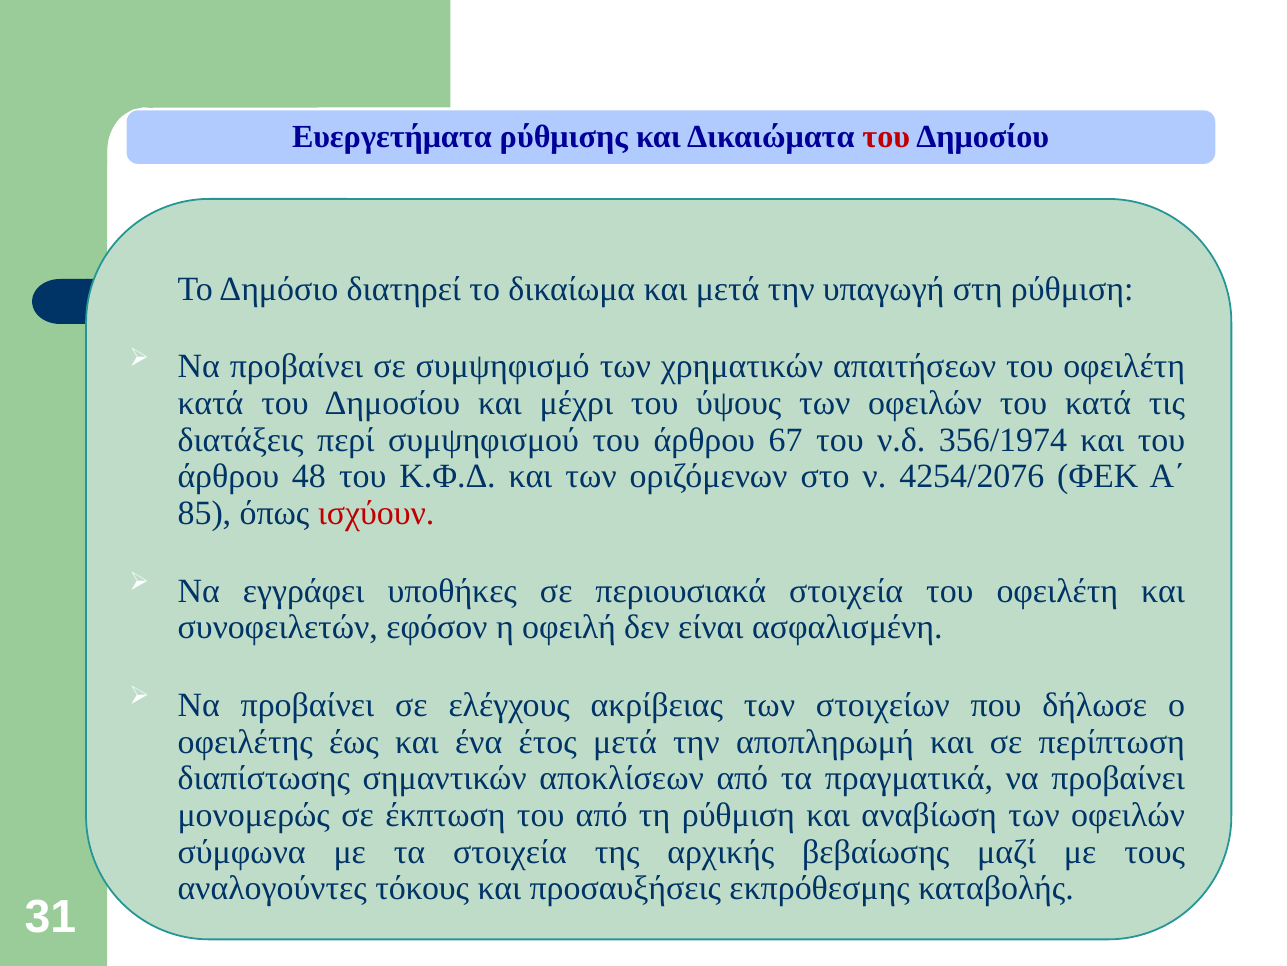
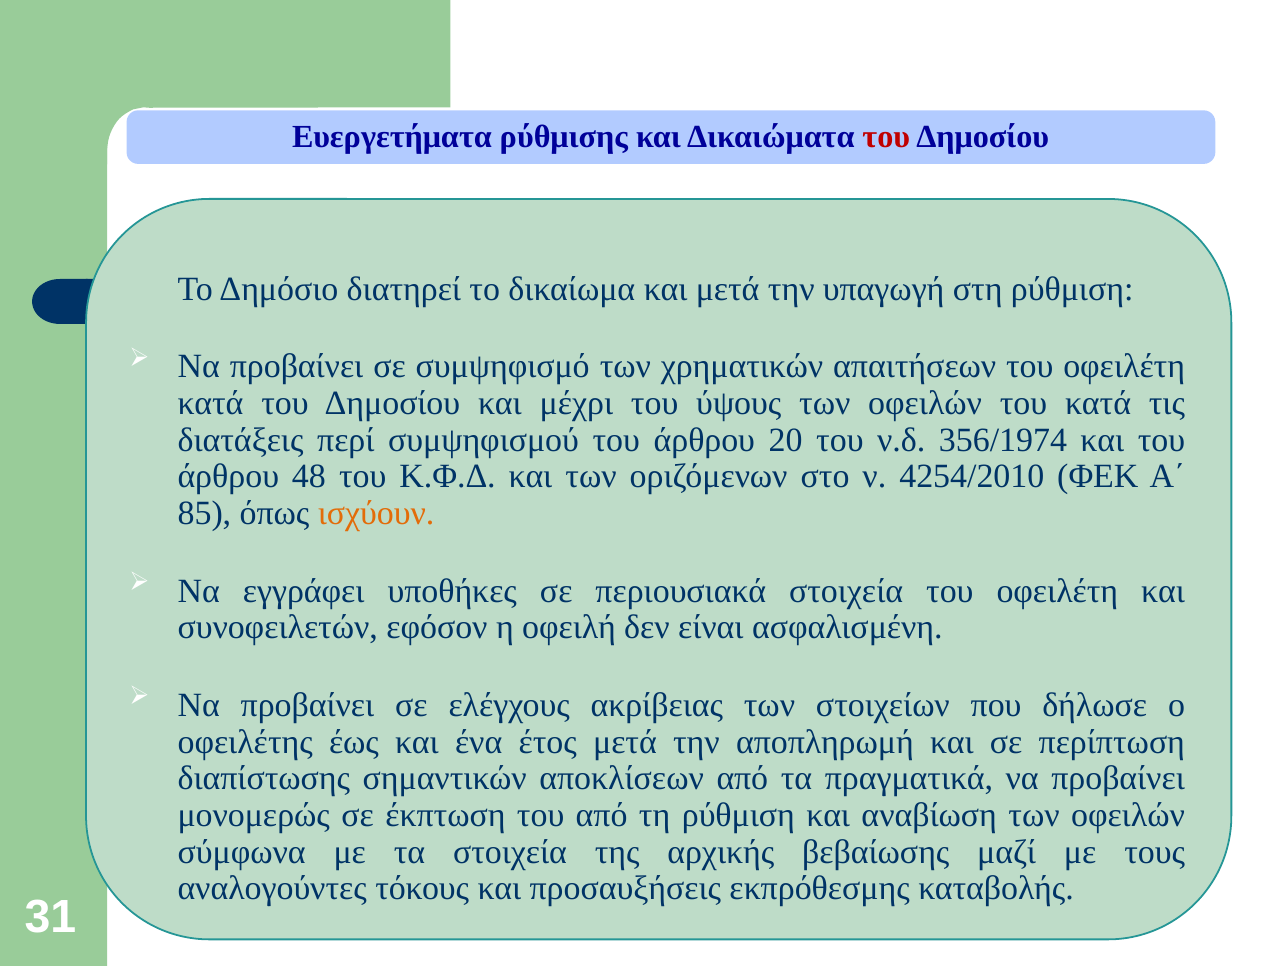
67: 67 -> 20 (786, 440)
4254/2076: 4254/2076 -> 4254/2010 (972, 476)
ισχύουν colour: red -> orange (376, 513)
